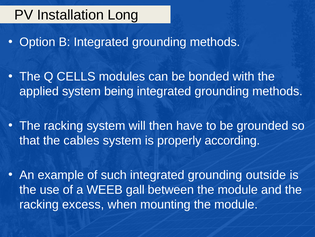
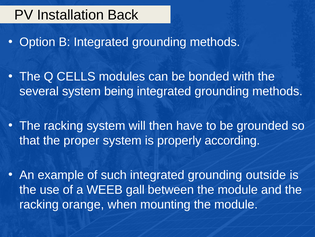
Long: Long -> Back (123, 15)
applied: applied -> several (39, 91)
cables: cables -> proper (81, 140)
excess: excess -> orange (83, 204)
